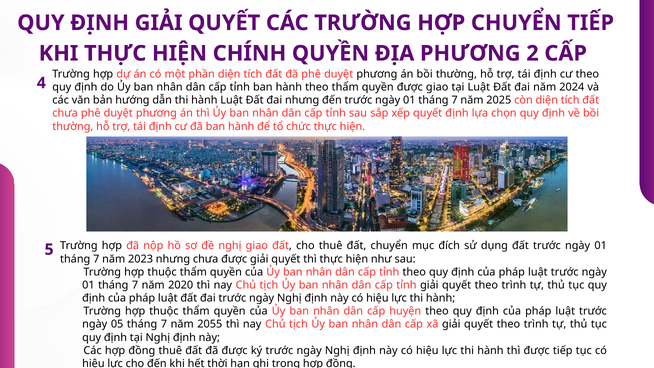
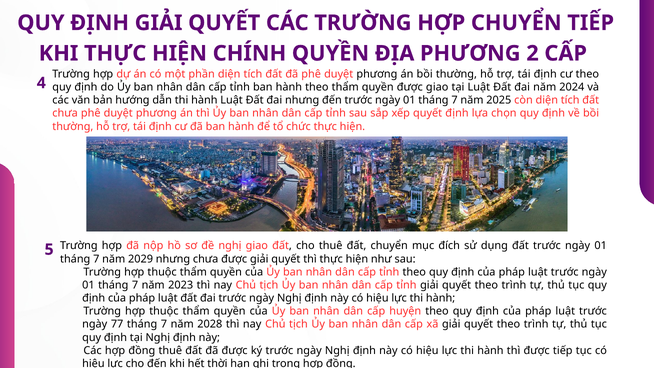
2023: 2023 -> 2029 (141, 259)
2020: 2020 -> 2023 (181, 285)
05: 05 -> 77 (117, 324)
2055: 2055 -> 2028 (210, 324)
